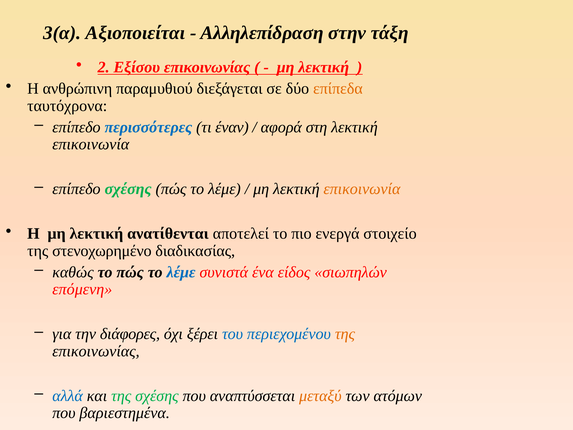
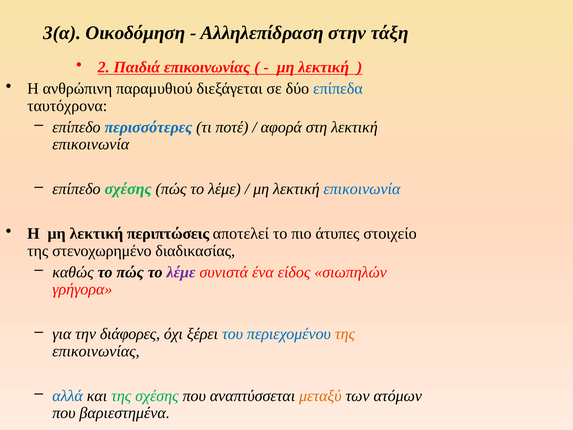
Αξιοποιείται: Αξιοποιείται -> Οικοδόμηση (135, 33)
Εξίσου: Εξίσου -> Παιδιά (137, 67)
επίπεδα colour: orange -> blue (338, 89)
έναν: έναν -> ποτέ (232, 127)
επικοινωνία colour: orange -> blue (362, 189)
ανατίθενται: ανατίθενται -> περιπτώσεις (168, 234)
ενεργά: ενεργά -> άτυπες (337, 234)
λέμε colour: blue -> purple (181, 272)
επόμενη: επόμενη -> γρήγορα (82, 289)
